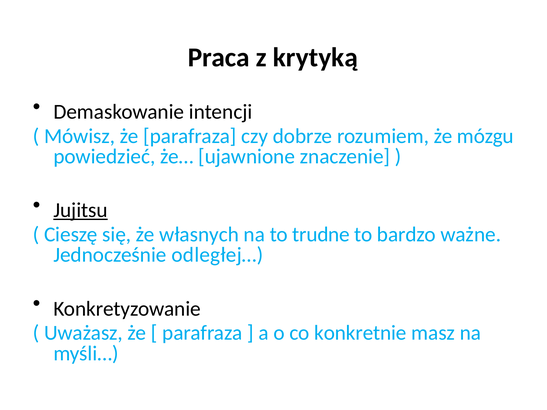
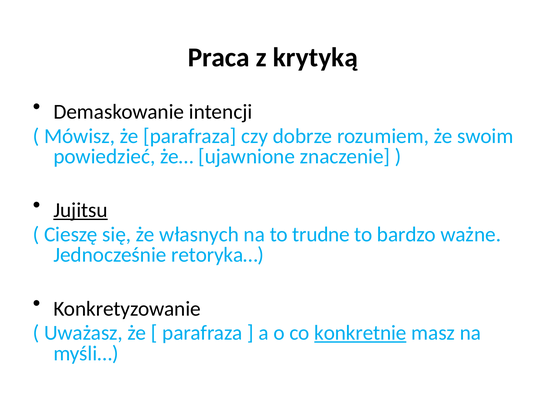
mózgu: mózgu -> swoim (485, 136)
odległej…: odległej… -> retoryka… (218, 255)
konkretnie underline: none -> present (360, 333)
